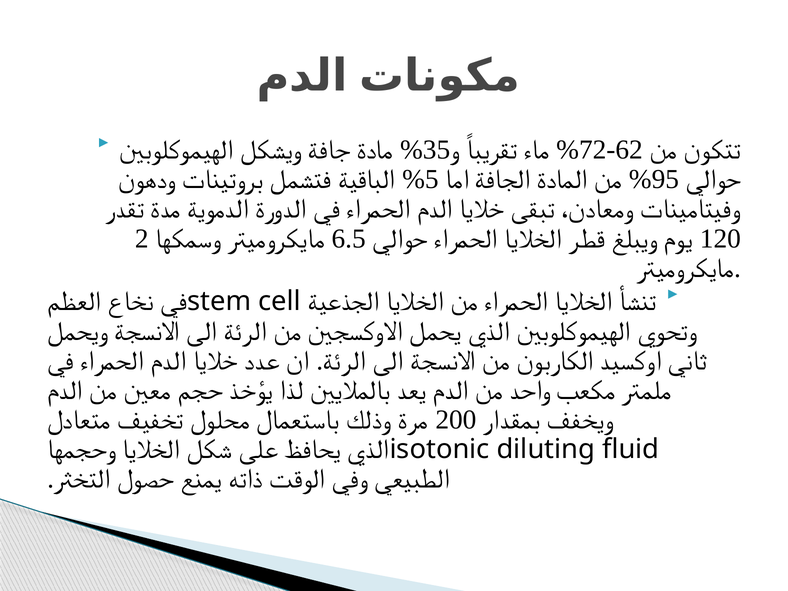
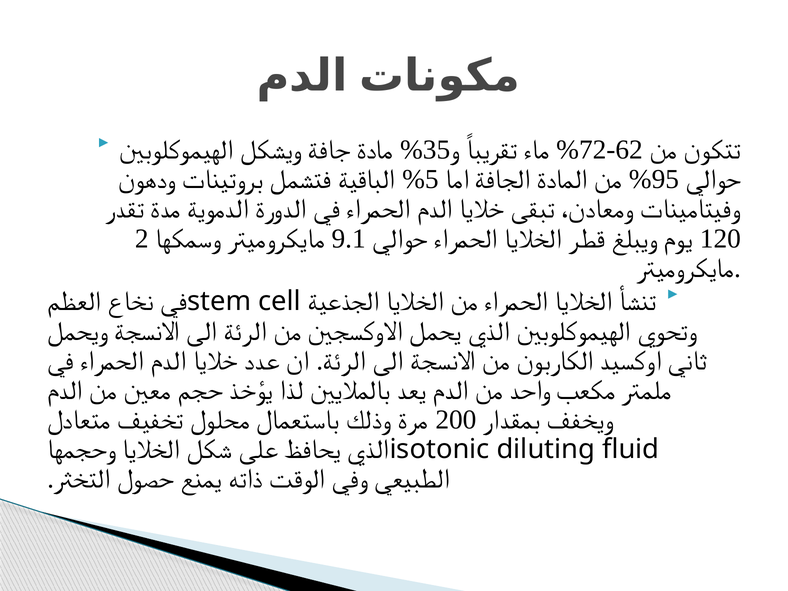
6.5: 6.5 -> 9.1 (349, 238)
